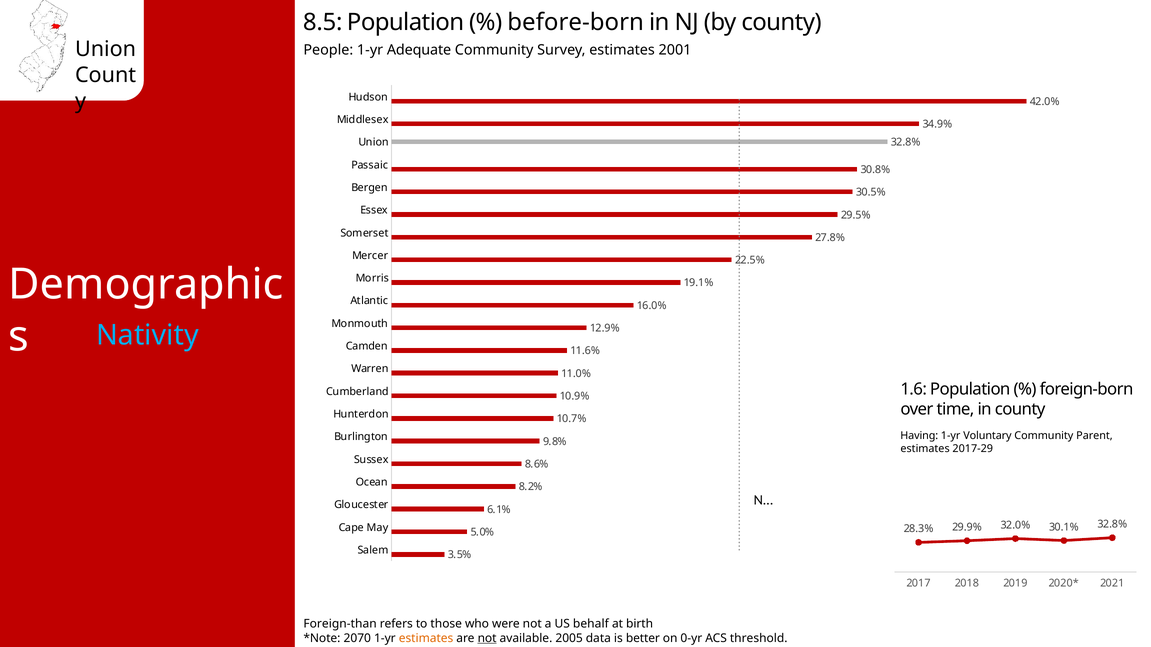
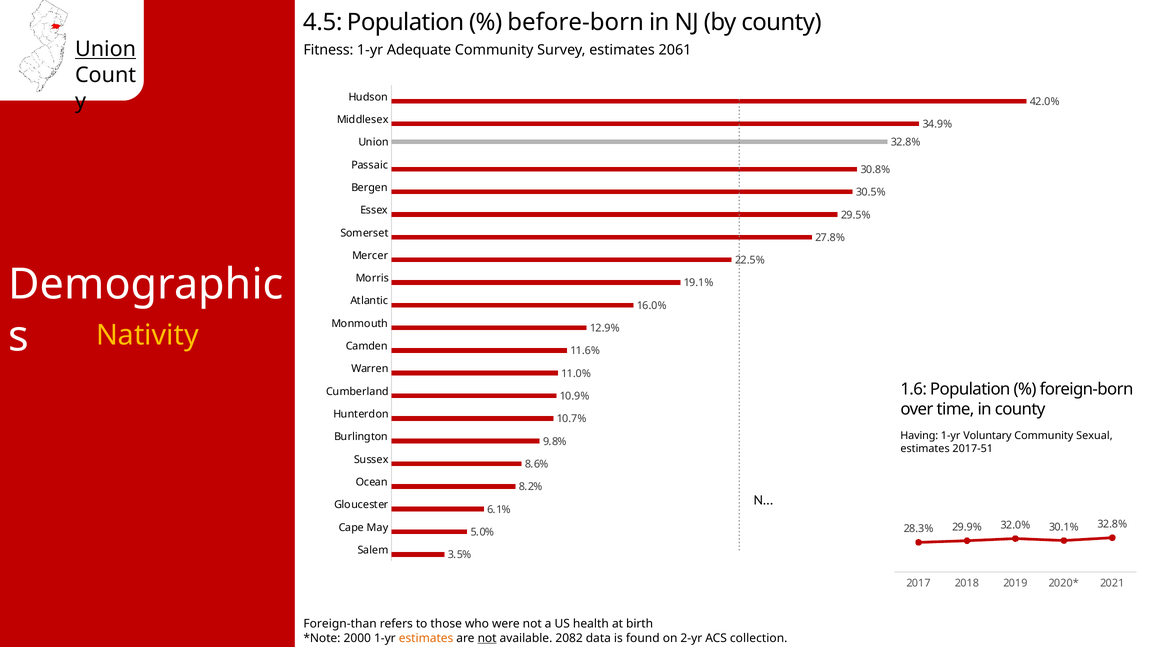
8.5: 8.5 -> 4.5 (323, 23)
Union underline: none -> present (106, 49)
People: People -> Fitness (328, 50)
2001: 2001 -> 2061 (675, 50)
Nativity colour: light blue -> yellow (147, 336)
Parent: Parent -> Sexual (1094, 436)
2017-29: 2017-29 -> 2017-51 (973, 449)
behalf: behalf -> health (591, 624)
2070: 2070 -> 2000 (357, 639)
2005: 2005 -> 2082 (569, 639)
better: better -> found (643, 639)
0-yr: 0-yr -> 2-yr (691, 639)
threshold: threshold -> collection (759, 639)
